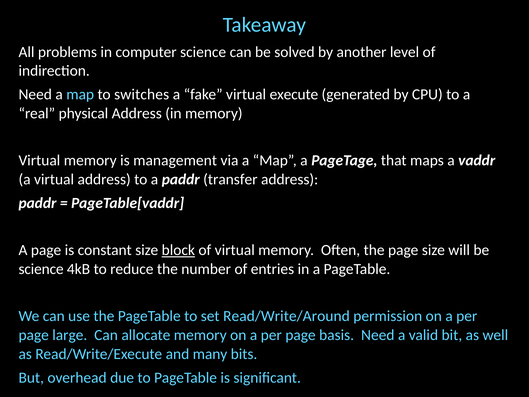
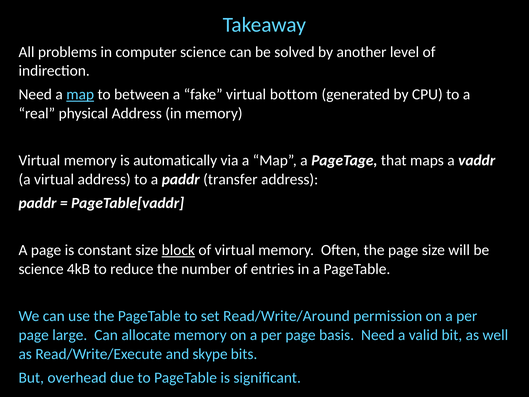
map underline: none -> present (80, 94)
switches: switches -> between (142, 94)
execute: execute -> bottom (294, 94)
management: management -> automatically (175, 160)
many: many -> skype (210, 354)
